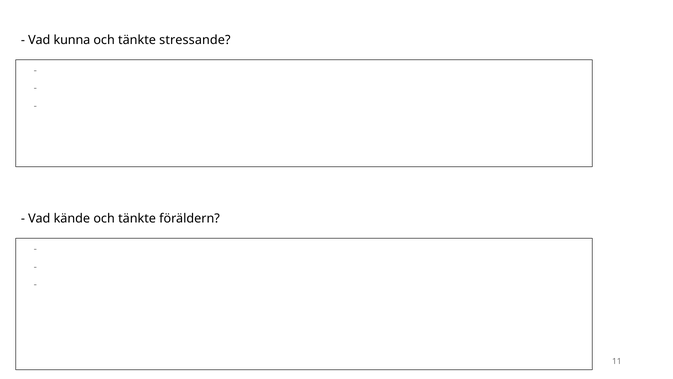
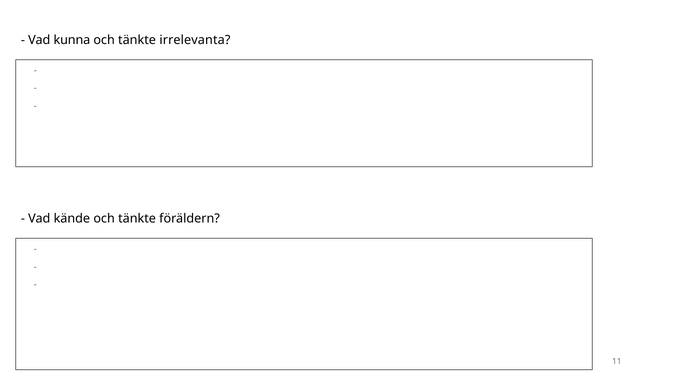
stressande: stressande -> irrelevanta (195, 40)
